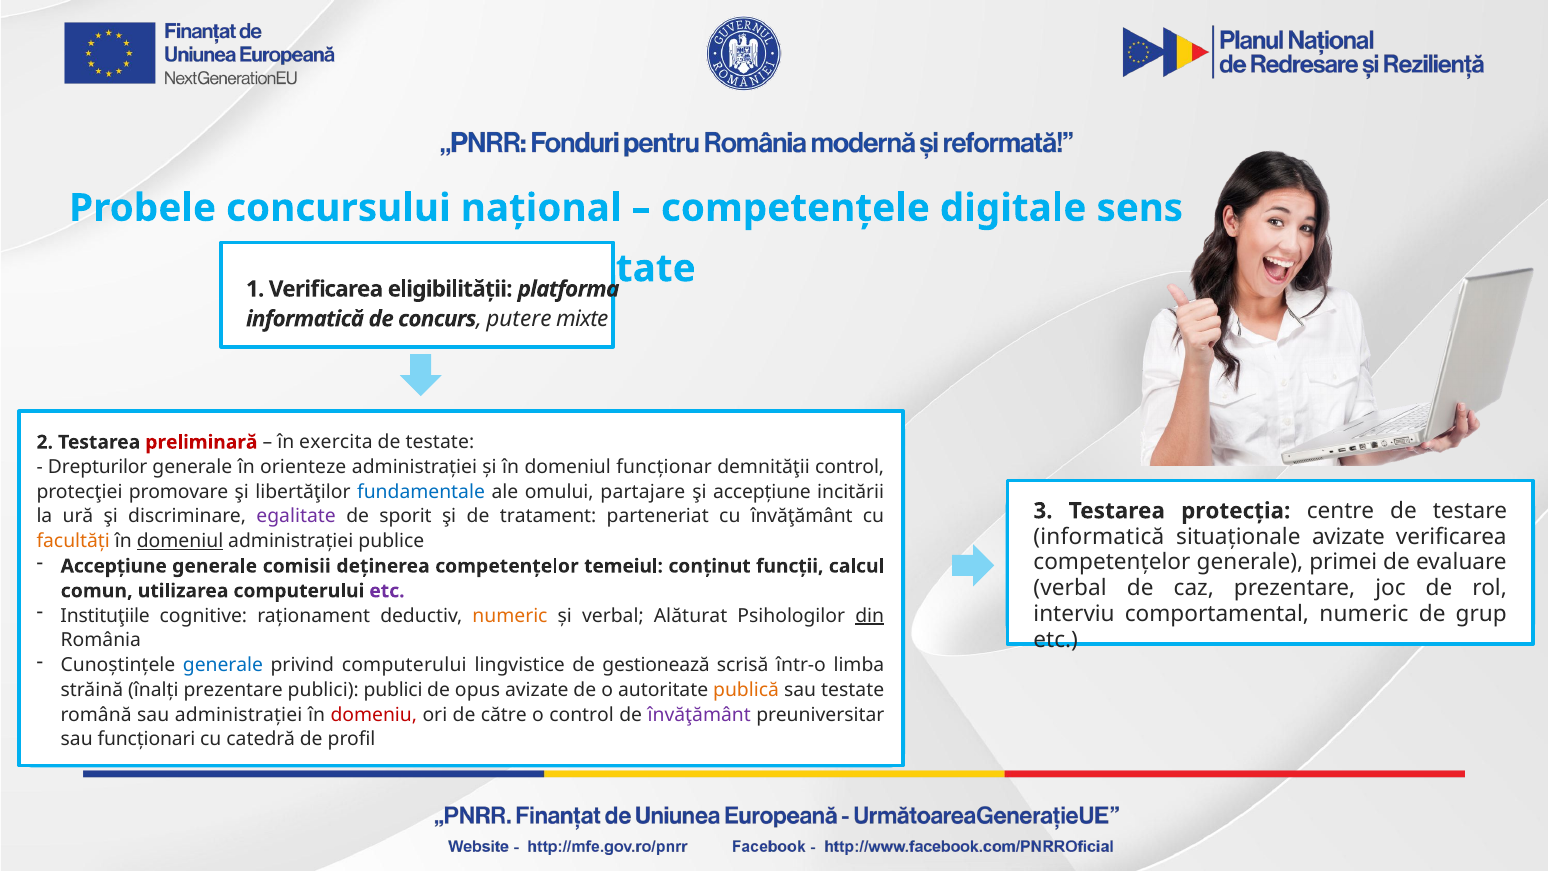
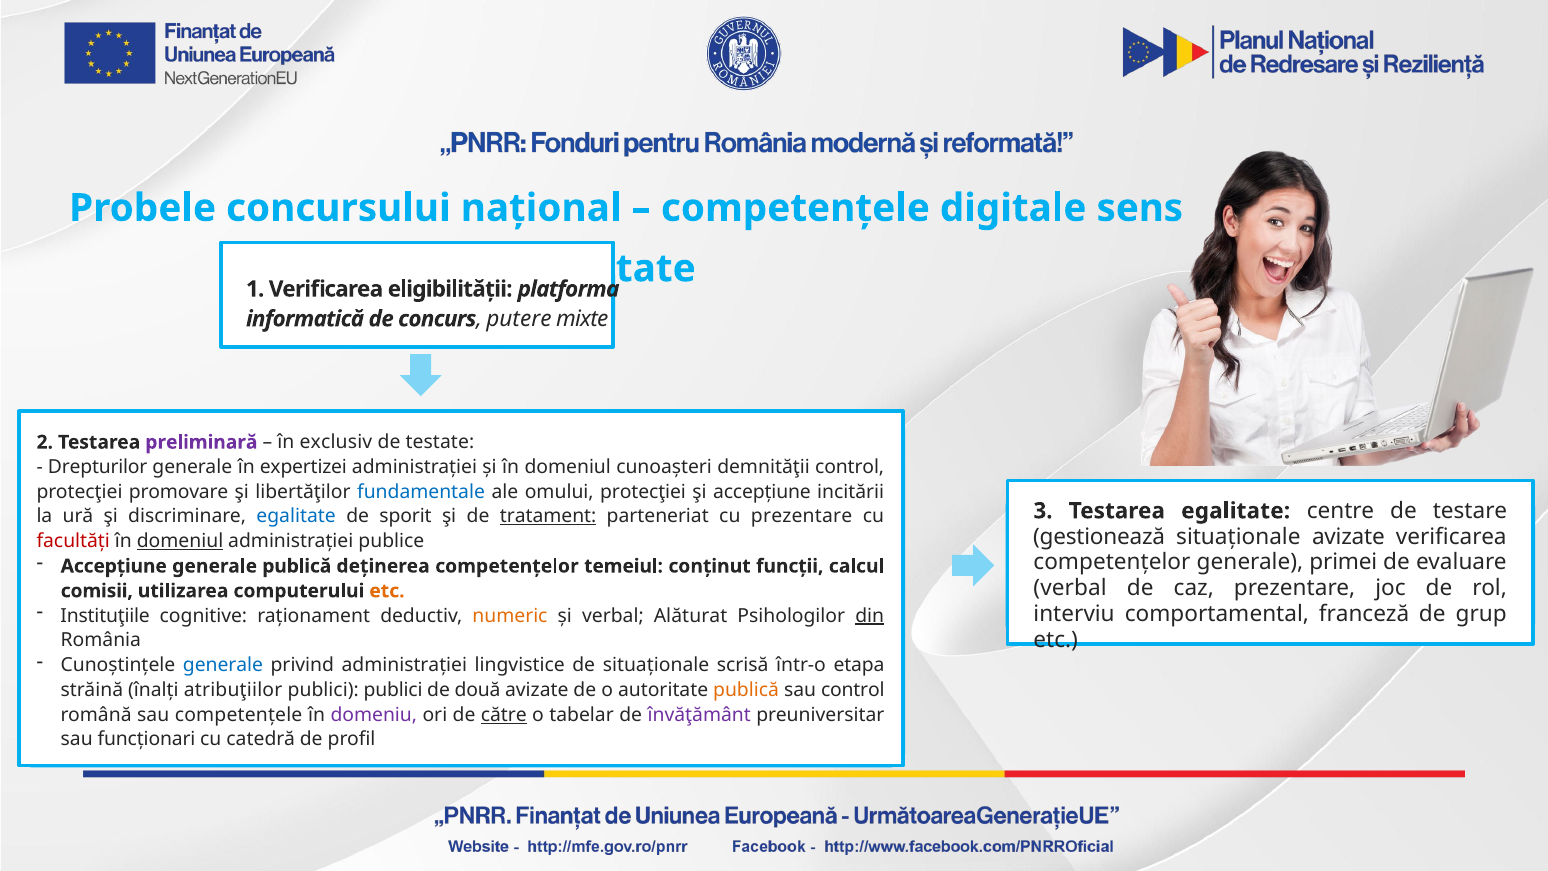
preliminară colour: red -> purple (201, 442)
exercita: exercita -> exclusiv (336, 442)
orienteze: orienteze -> expertizei (303, 467)
funcționar: funcționar -> cunoașteri (664, 467)
omului partajare: partajare -> protecţiei (643, 492)
Testarea protecția: protecția -> egalitate (1236, 511)
egalitate colour: purple -> blue (296, 516)
tratament underline: none -> present (548, 516)
cu învăţământ: învăţământ -> prezentare (802, 516)
informatică: informatică -> gestionează (1099, 537)
facultăți colour: orange -> red (73, 541)
generale comisii: comisii -> publică (297, 566)
comun: comun -> comisii (97, 591)
etc colour: purple -> orange (387, 591)
comportamental numeric: numeric -> franceză (1364, 614)
privind computerului: computerului -> administrației (404, 665)
de gestionează: gestionează -> situaționale (656, 665)
limba: limba -> etapa (859, 665)
înalți prezentare: prezentare -> atribuţiilor (233, 690)
opus: opus -> două (478, 690)
sau testate: testate -> control (853, 690)
sau administrației: administrației -> competențele (239, 715)
domeniu colour: red -> purple (374, 715)
către underline: none -> present (504, 715)
o control: control -> tabelar (582, 715)
